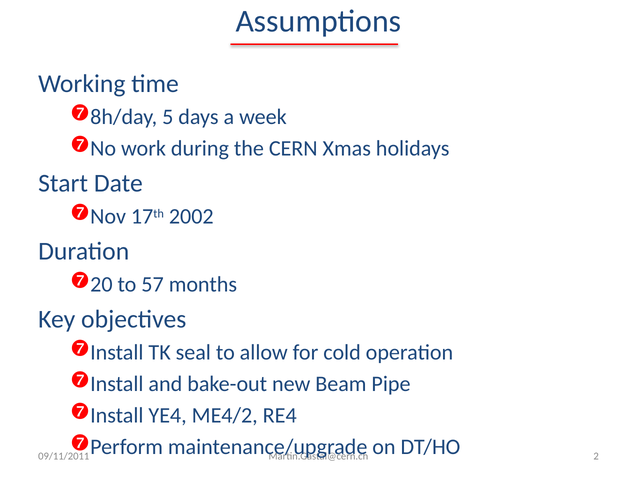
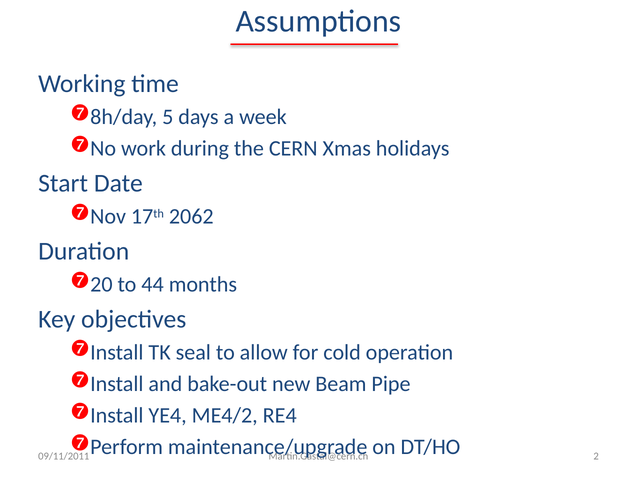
2002: 2002 -> 2062 (191, 217)
57: 57 -> 44 (153, 284)
